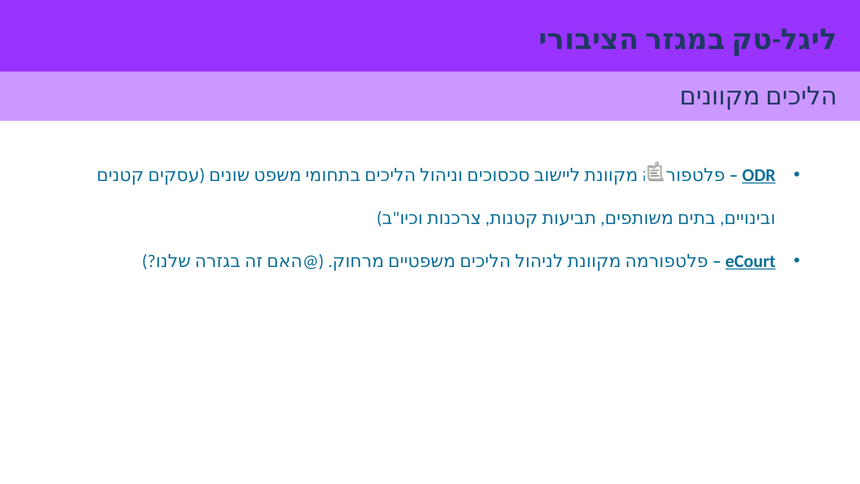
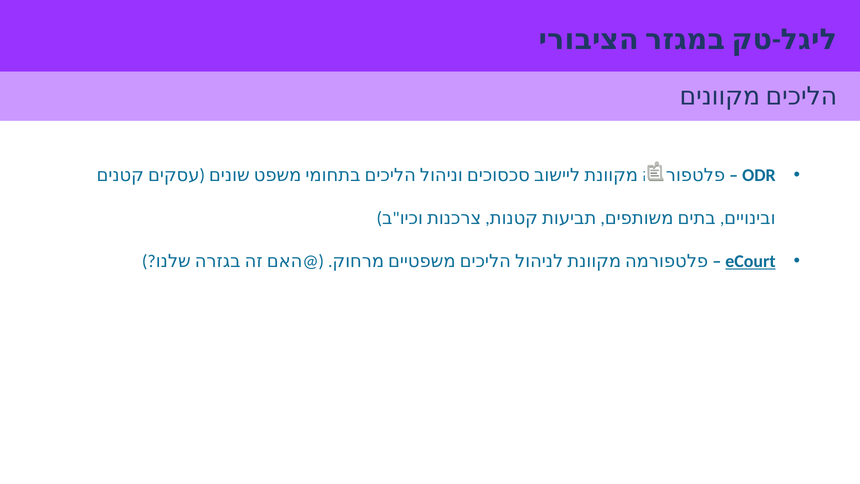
ODR underline: present -> none (759, 175)
